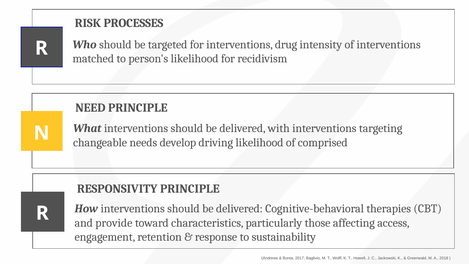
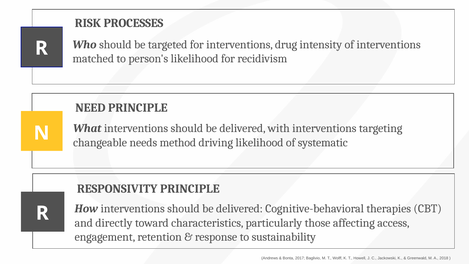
develop: develop -> method (178, 142)
comprised: comprised -> systematic (323, 142)
provide: provide -> directly (114, 223)
